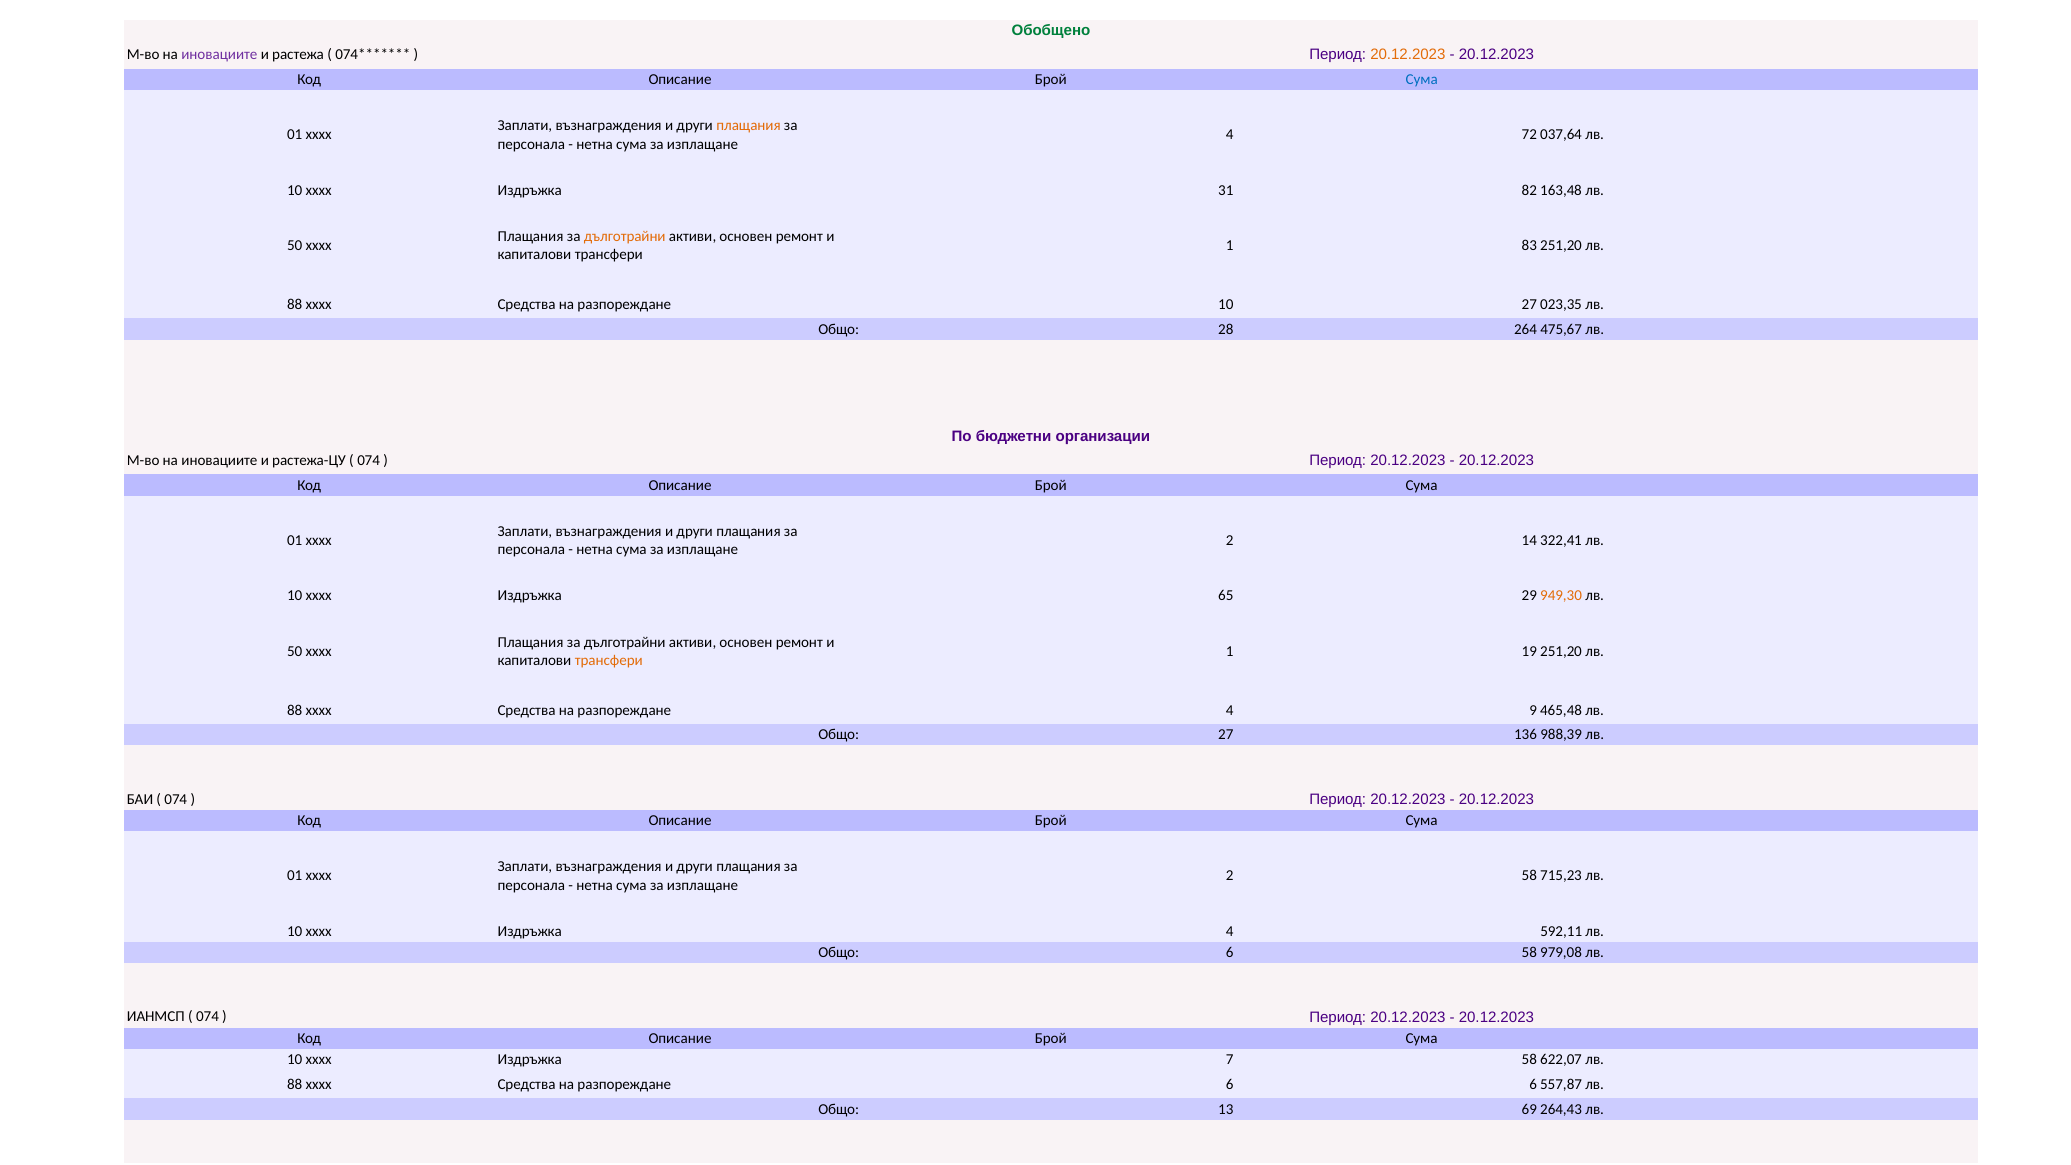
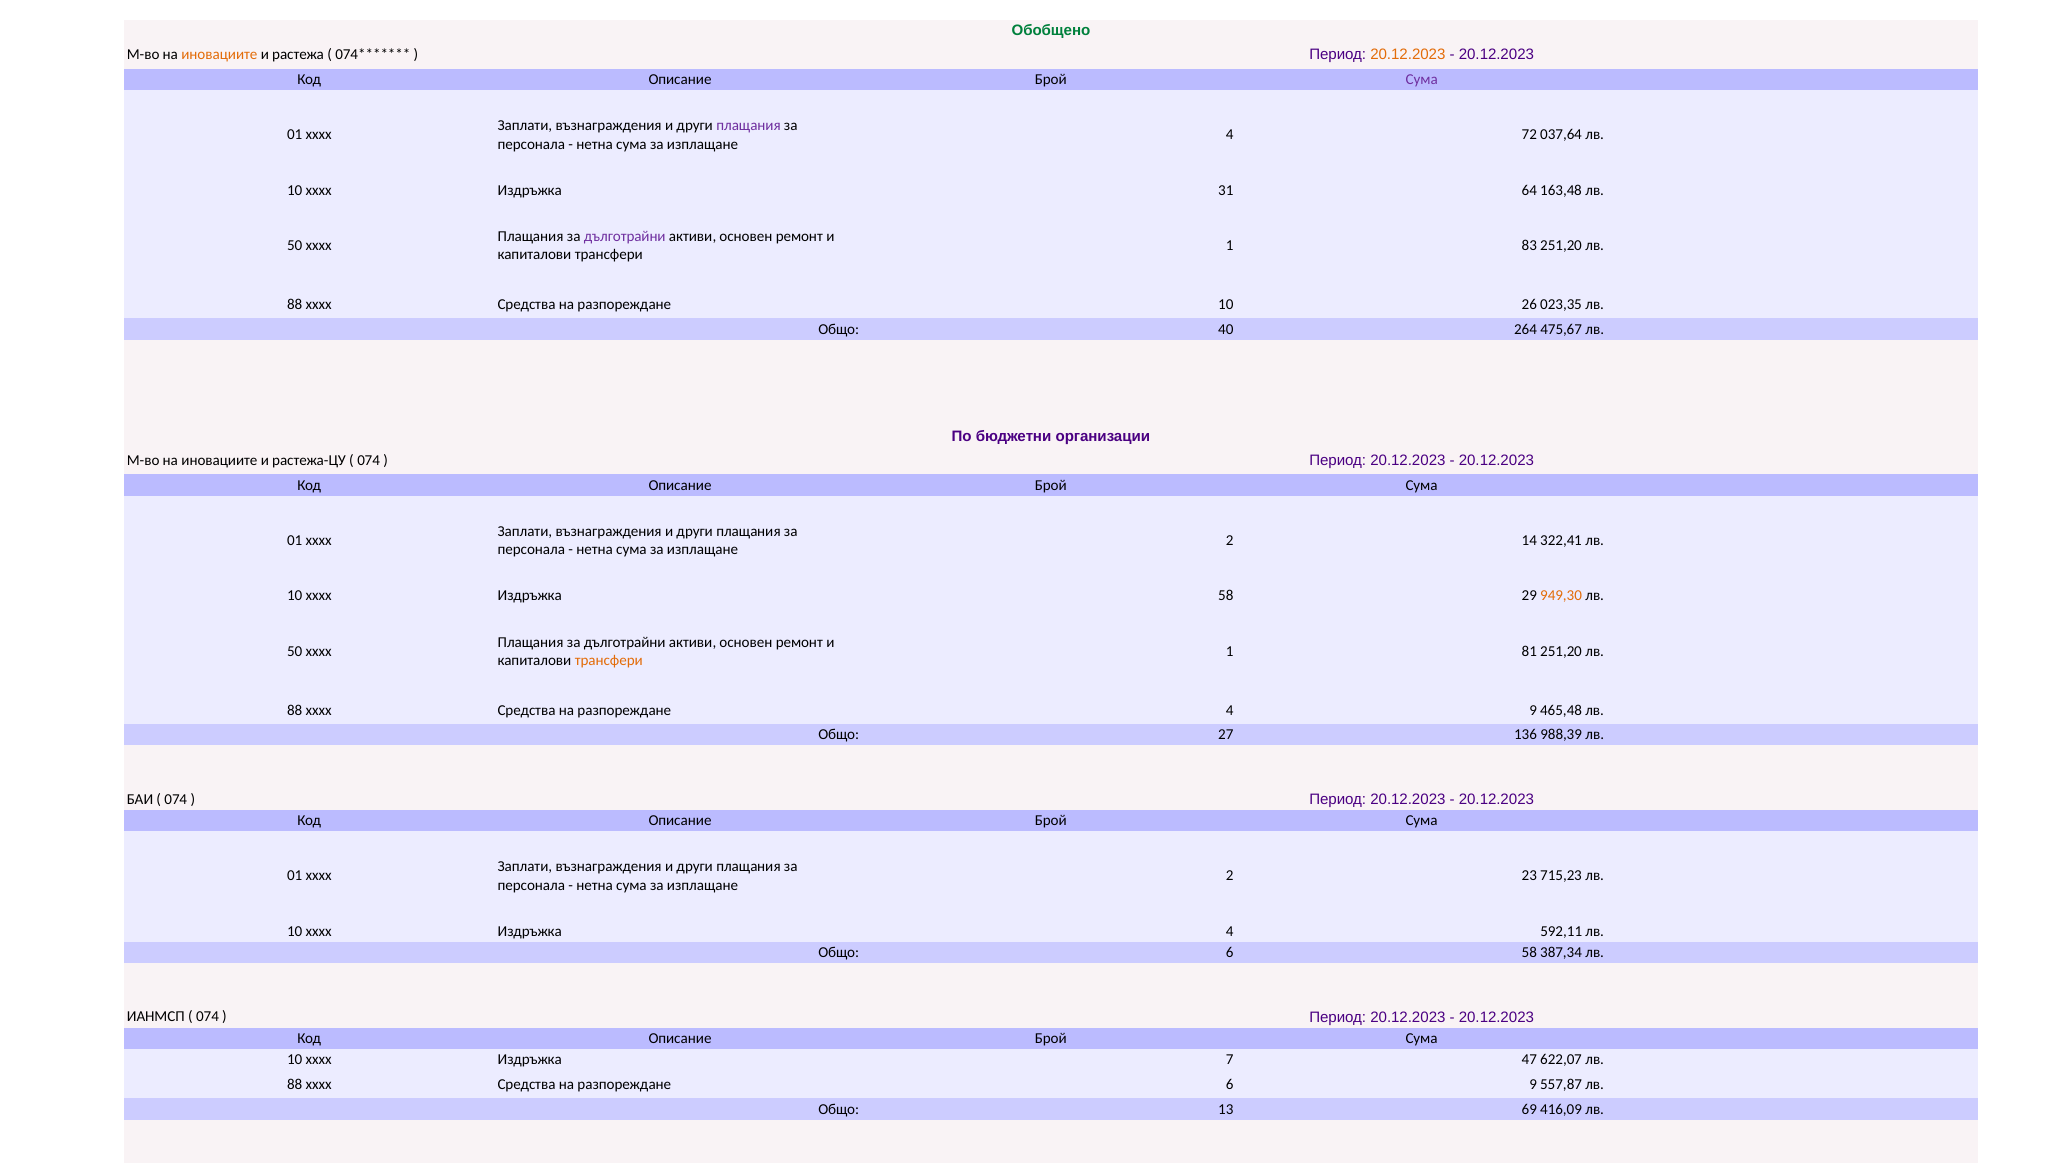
иновациите colour: purple -> orange (219, 55)
Сума colour: blue -> purple (1422, 79)
плащания colour: orange -> purple (749, 126)
82: 82 -> 64 (1529, 190)
дълготрайни colour: orange -> purple (625, 237)
10 27: 27 -> 26 (1529, 304)
28: 28 -> 40 (1226, 329)
Издръжка 65: 65 -> 58 (1226, 596)
19: 19 -> 81 (1529, 651)
2 58: 58 -> 23 (1529, 876)
979,08: 979,08 -> 387,34 (1561, 953)
7 58: 58 -> 47 (1529, 1060)
6 6: 6 -> 9 (1533, 1084)
264,43: 264,43 -> 416,09 (1561, 1109)
